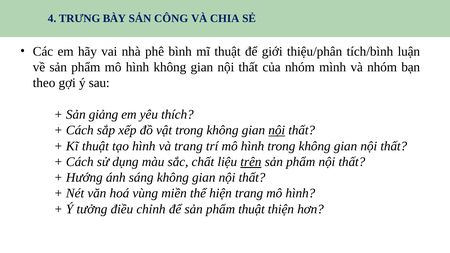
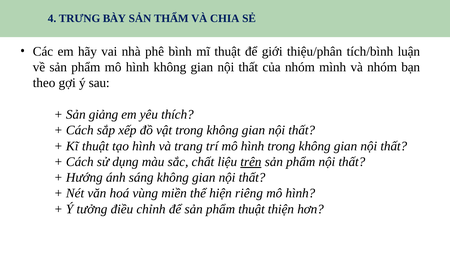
CÔNG: CÔNG -> THẨM (171, 18)
nội underline: present -> none (277, 130)
hiện trang: trang -> riêng (249, 193)
